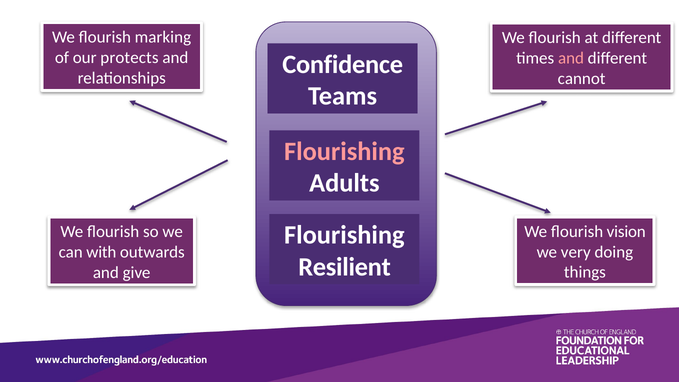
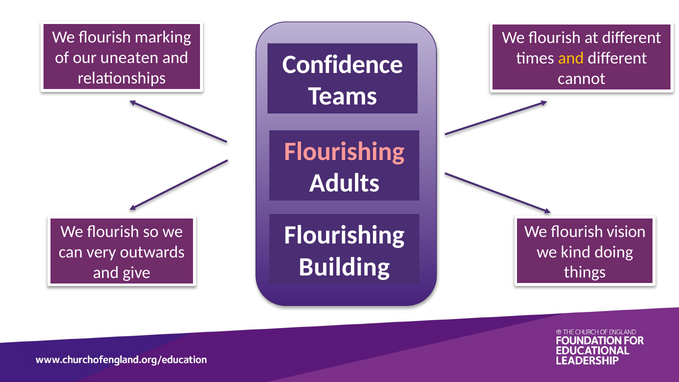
protects: protects -> uneaten (129, 58)
and colour: pink -> yellow (571, 58)
very: very -> kind (576, 252)
with: with -> very (101, 252)
Resilient: Resilient -> Building (344, 267)
